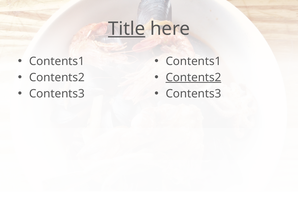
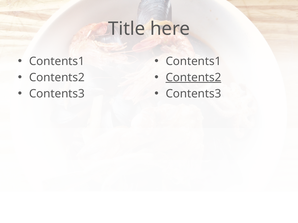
Title underline: present -> none (127, 29)
